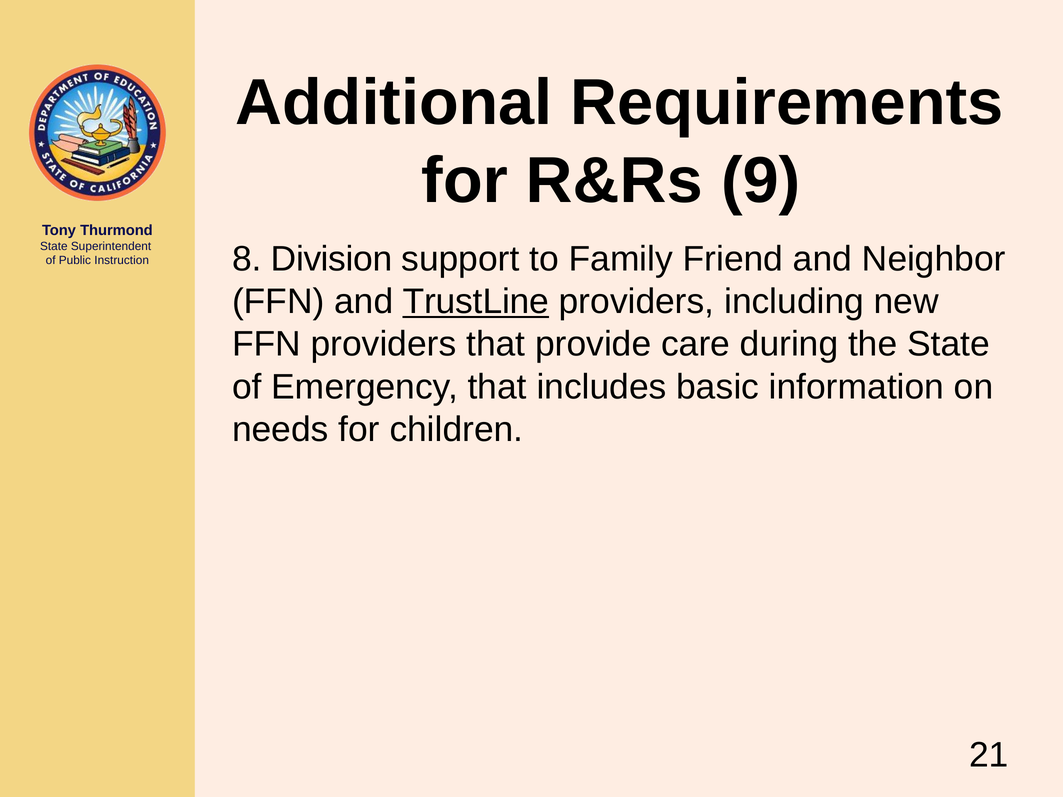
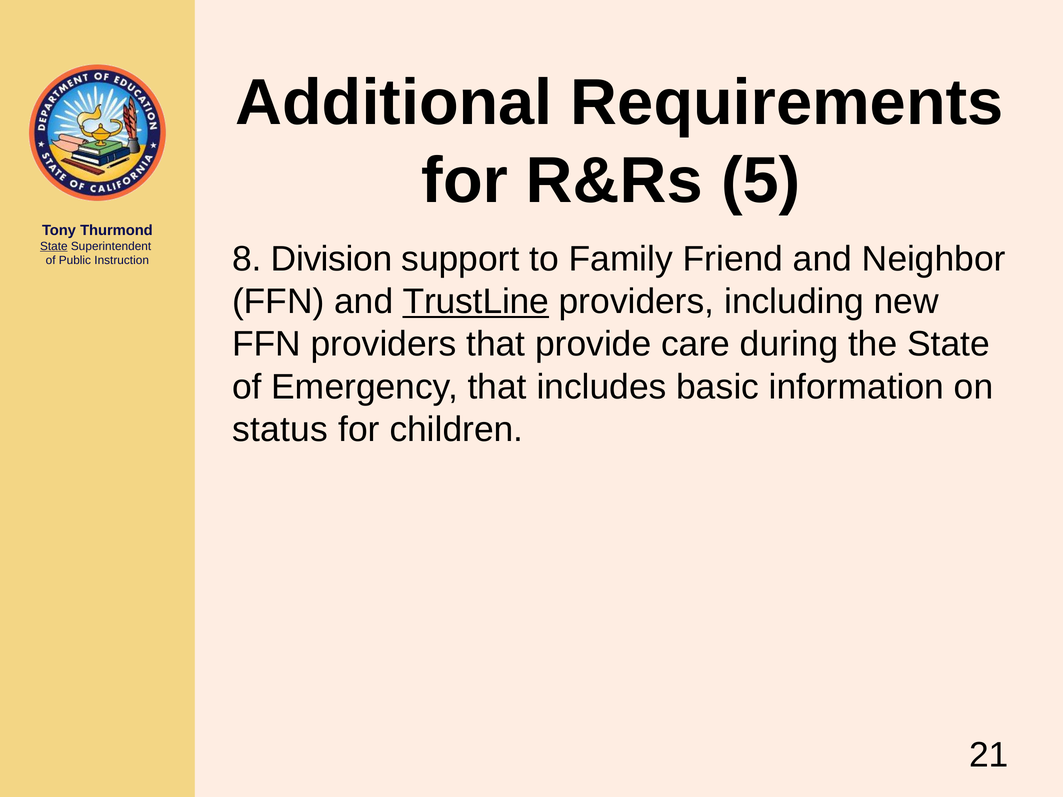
9: 9 -> 5 (761, 181)
State underline: none -> present (54, 246)
needs: needs -> status (280, 429)
